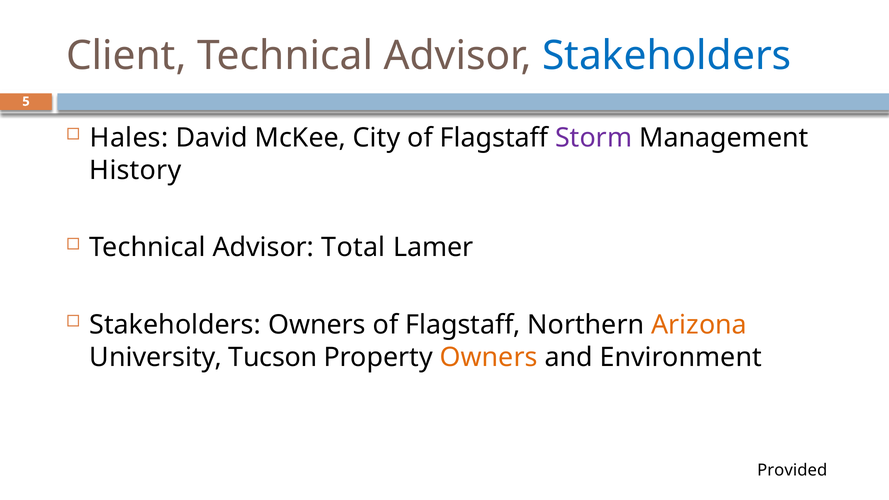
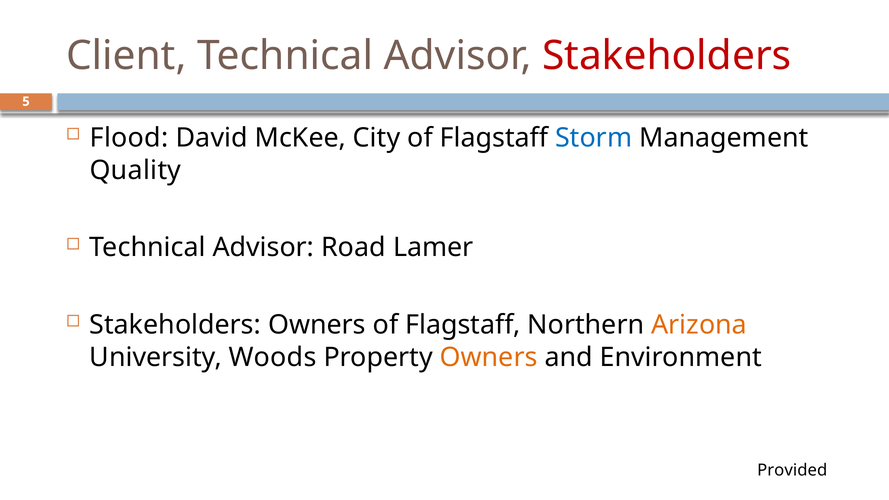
Stakeholders colour: blue -> red (667, 56)
Hales: Hales -> Flood (129, 138)
Storm colour: purple -> blue (594, 138)
History: History -> Quality (135, 170)
Total: Total -> Road (354, 248)
Tucson: Tucson -> Woods (273, 357)
